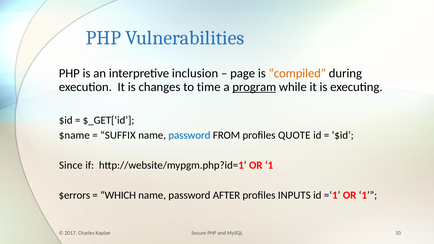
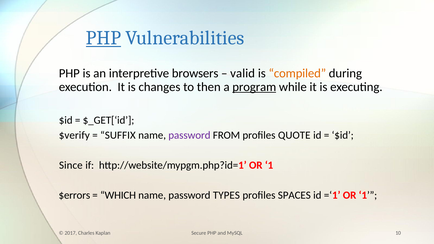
PHP underline: none -> present (104, 38)
inclusion: inclusion -> browsers (195, 73)
page: page -> valid (243, 73)
time: time -> then (209, 87)
$name: $name -> $verify (74, 135)
password colour: blue -> purple (189, 135)
AFTER: AFTER -> TYPES (226, 195)
INPUTS: INPUTS -> SPACES (294, 195)
